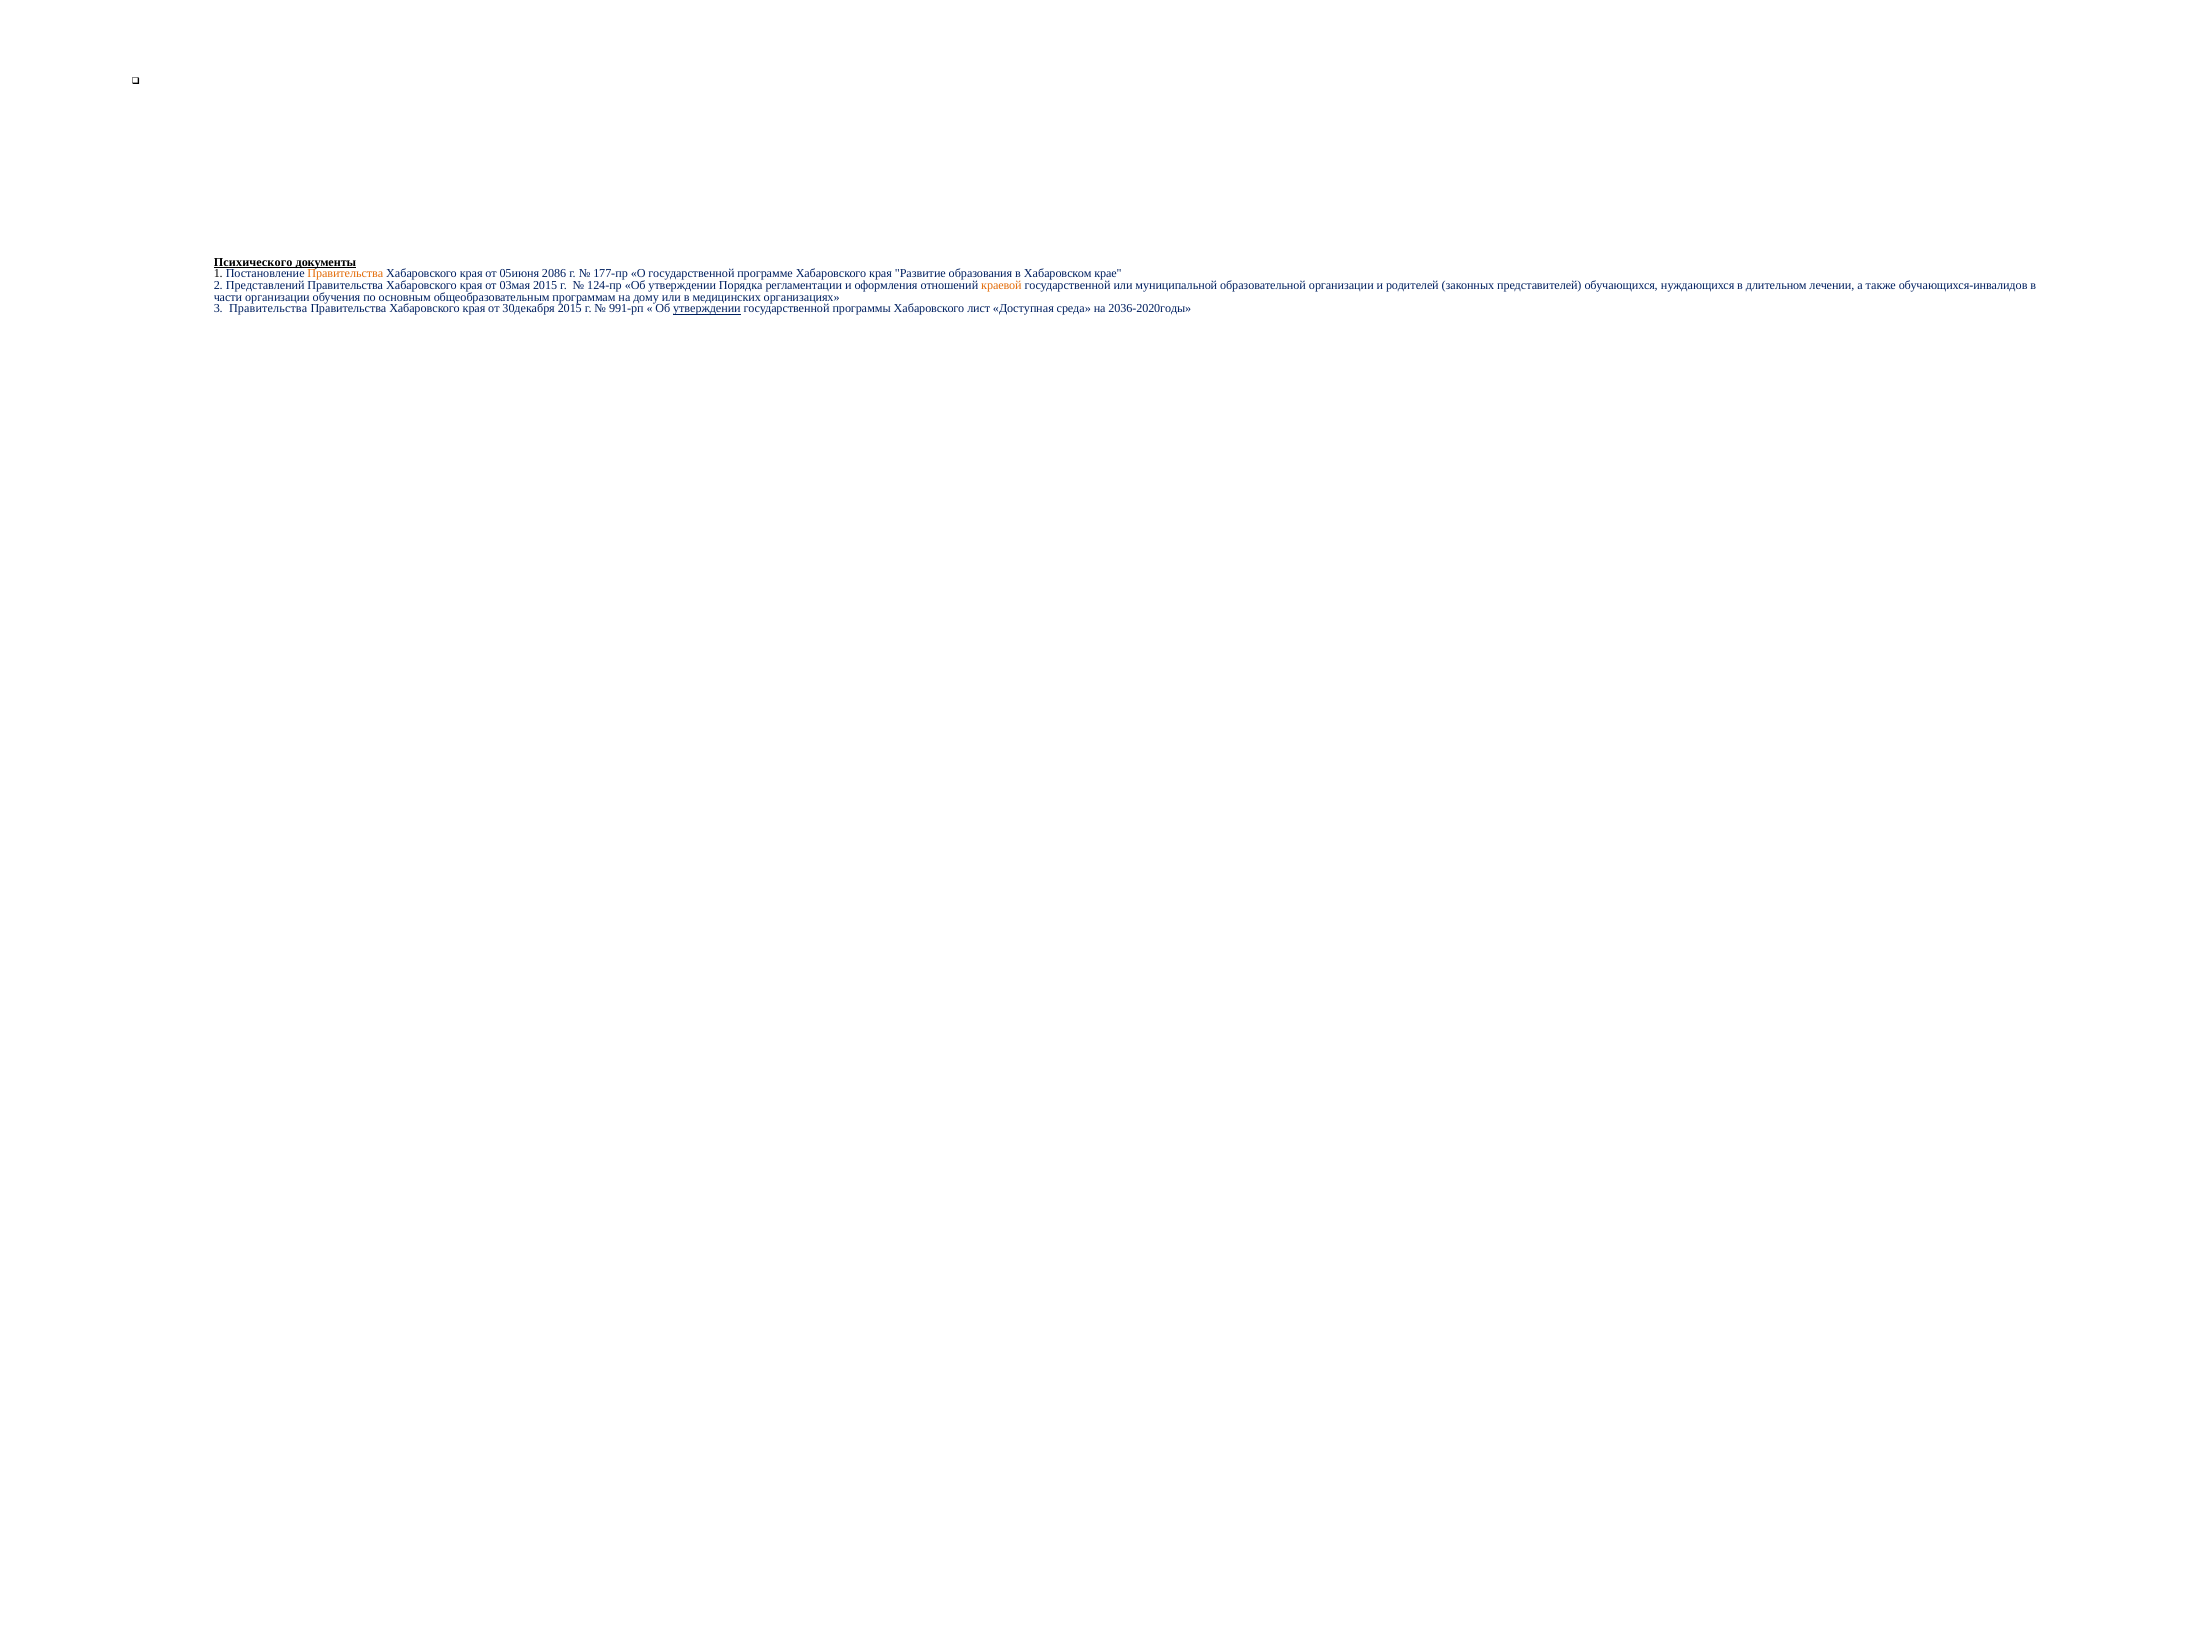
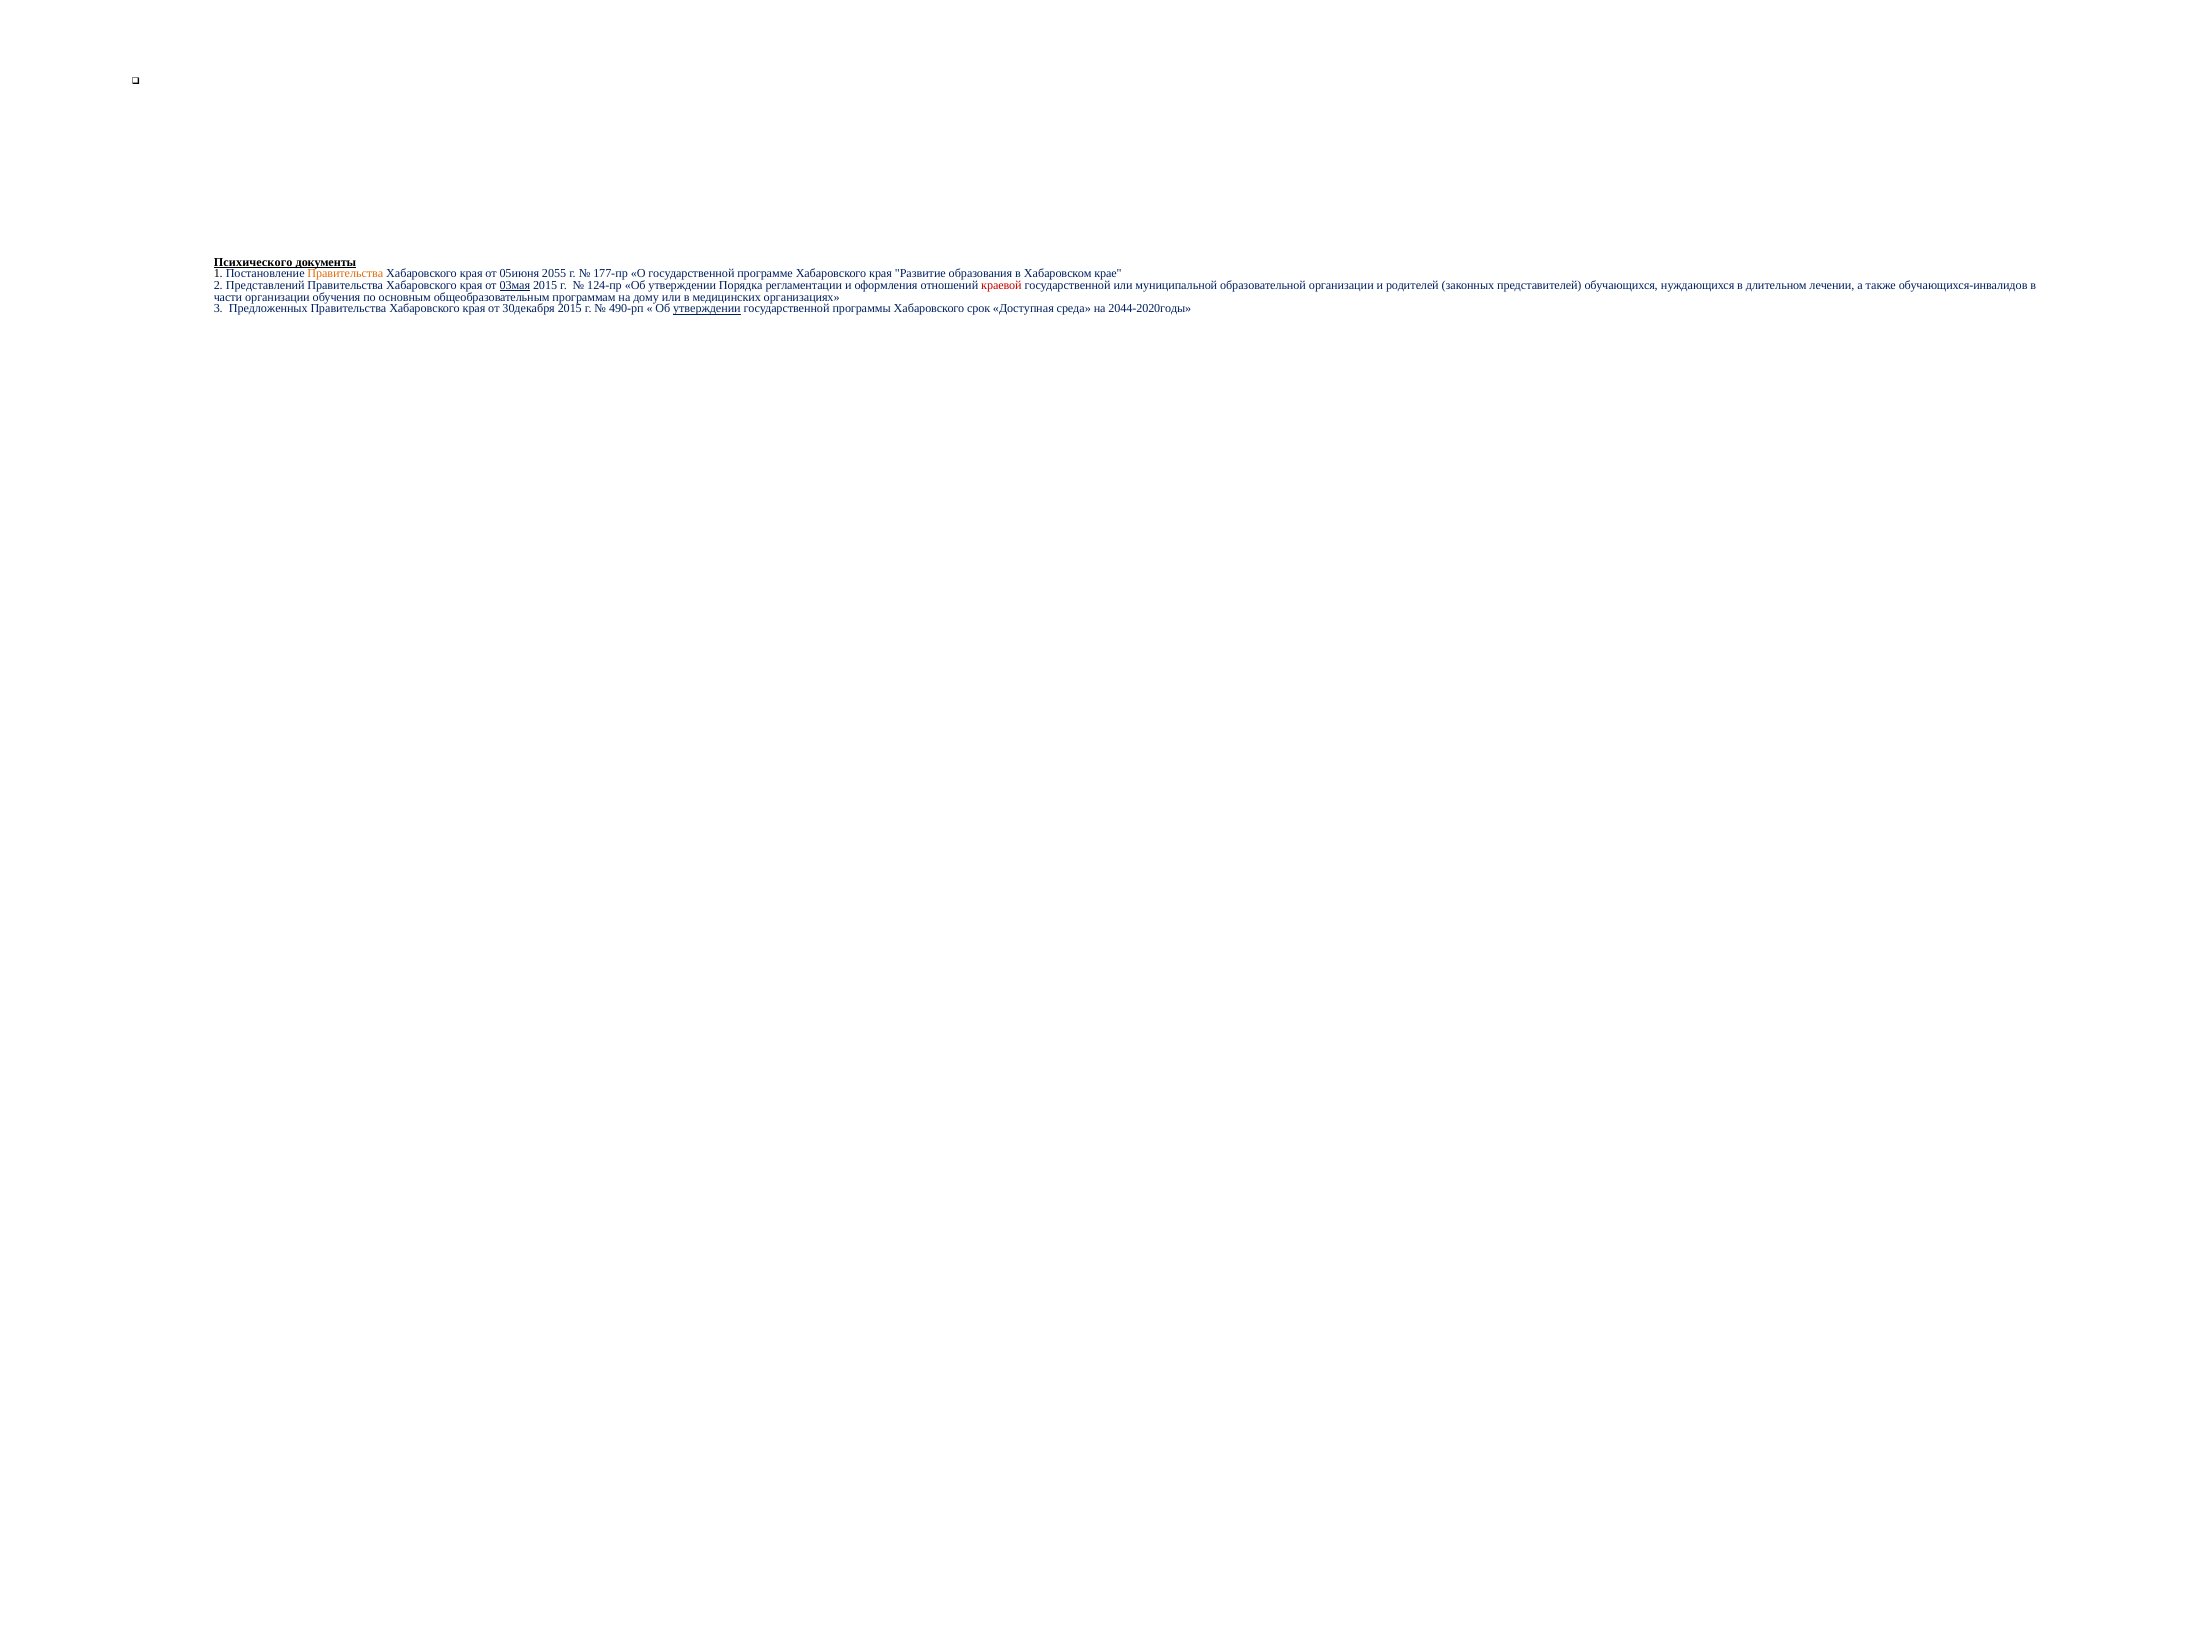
2086: 2086 -> 2055 (554, 274)
03мая underline: none -> present (515, 285)
краевой colour: orange -> red (1001, 285)
3 Правительства: Правительства -> Предложенных (268, 309)
991-рп: 991-рп -> 490-рп (626, 309)
лист: лист -> срок (979, 309)
2036-2020годы: 2036-2020годы -> 2044-2020годы (1150, 309)
